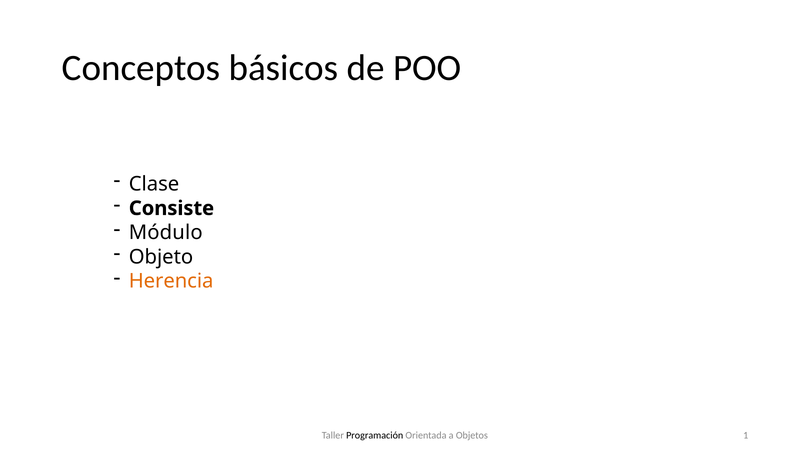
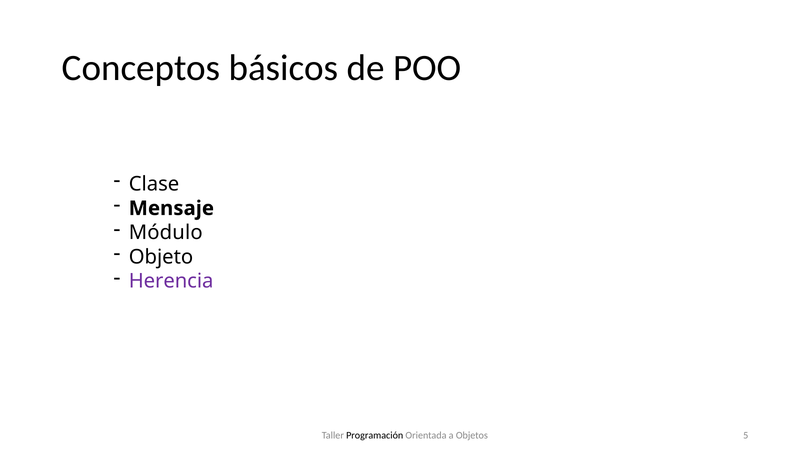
Consiste: Consiste -> Mensaje (171, 208)
Herencia colour: orange -> purple (171, 281)
1: 1 -> 5 (746, 435)
